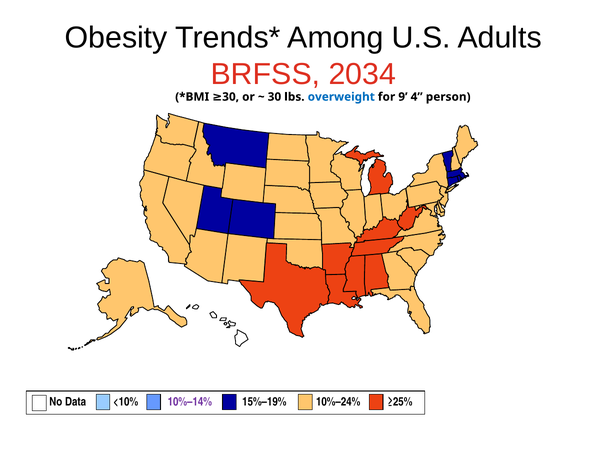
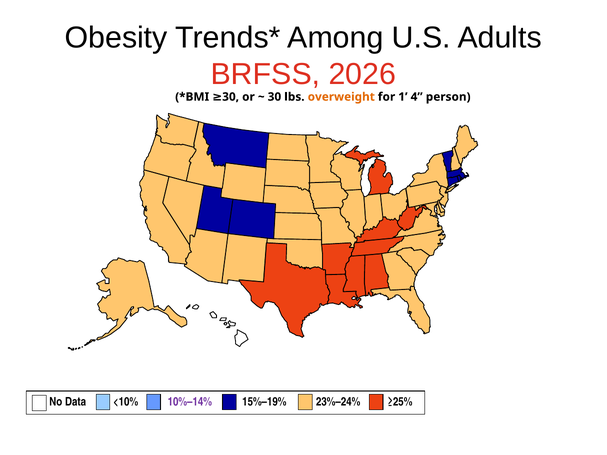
2034: 2034 -> 2026 (362, 74)
overweight colour: blue -> orange (341, 97)
9: 9 -> 1 (403, 97)
10%–24%: 10%–24% -> 23%–24% (338, 402)
